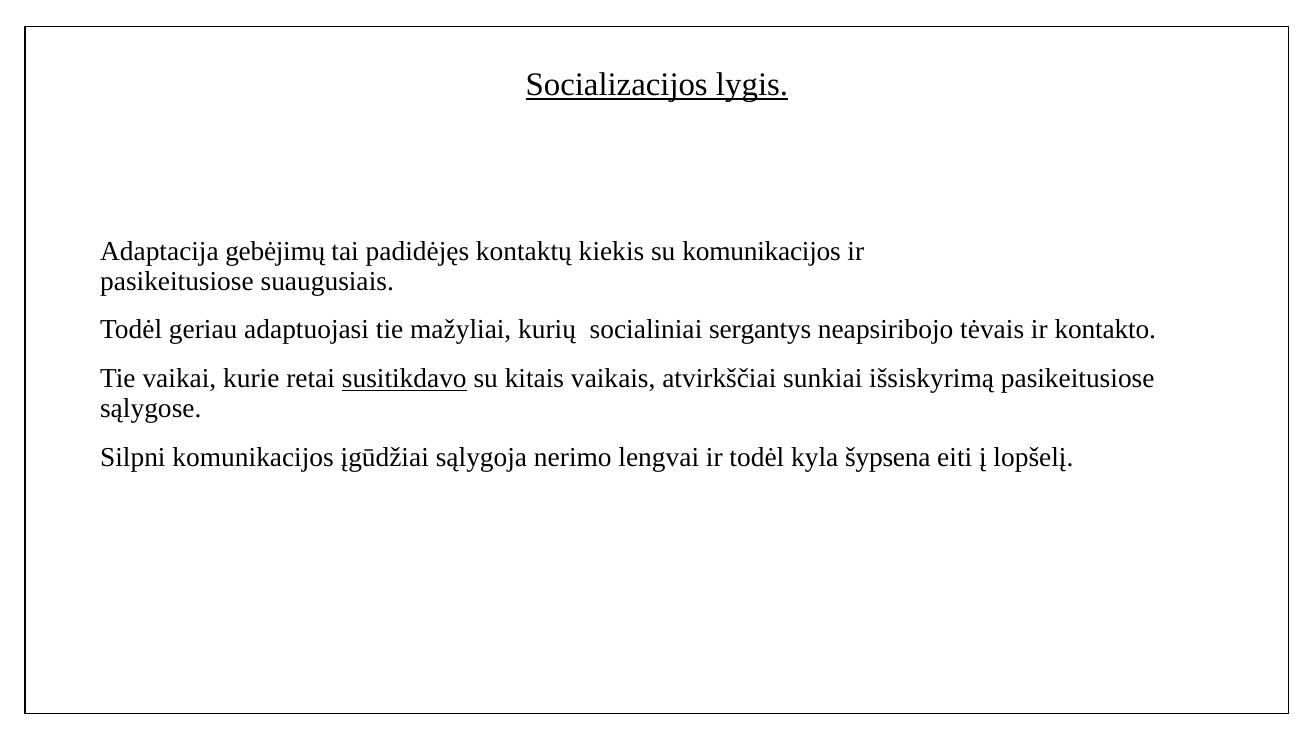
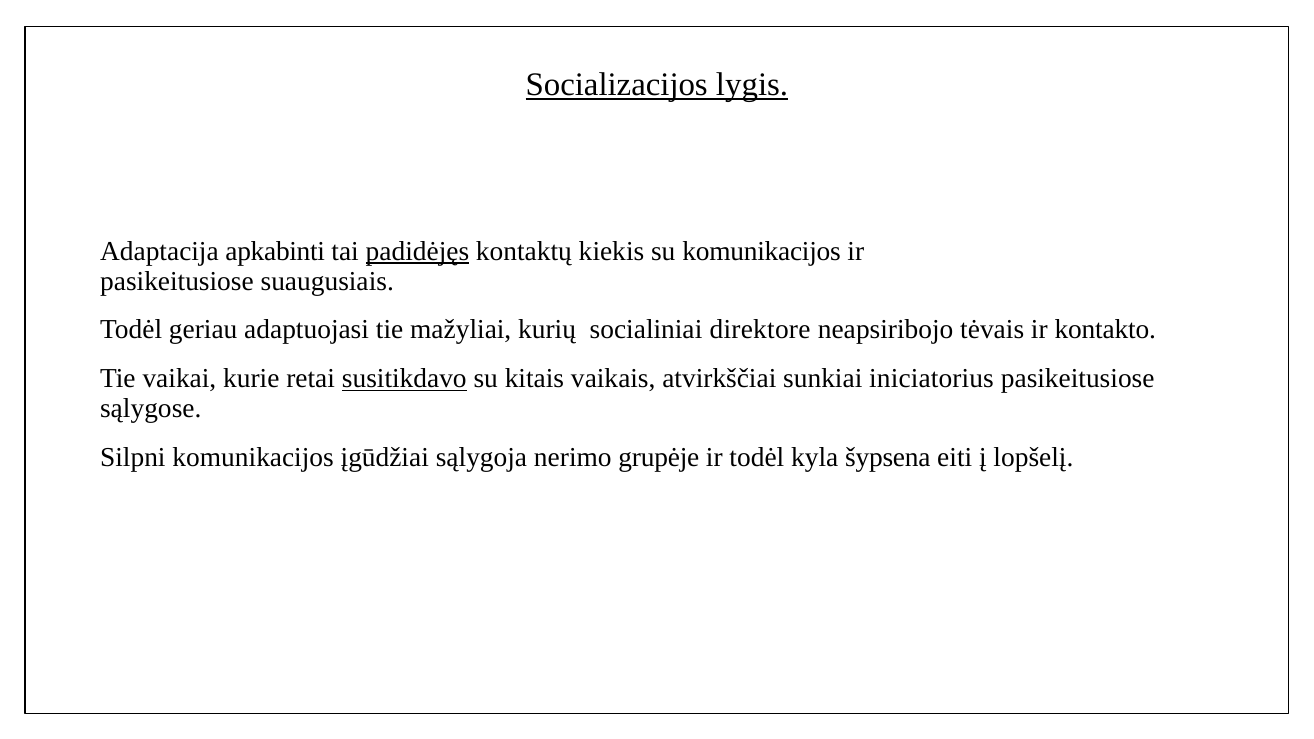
gebėjimų: gebėjimų -> apkabinti (275, 252)
padidėjęs underline: none -> present (417, 252)
sergantys: sergantys -> direktore (760, 330)
išsiskyrimą: išsiskyrimą -> iniciatorius (932, 379)
lengvai: lengvai -> grupėje (659, 457)
